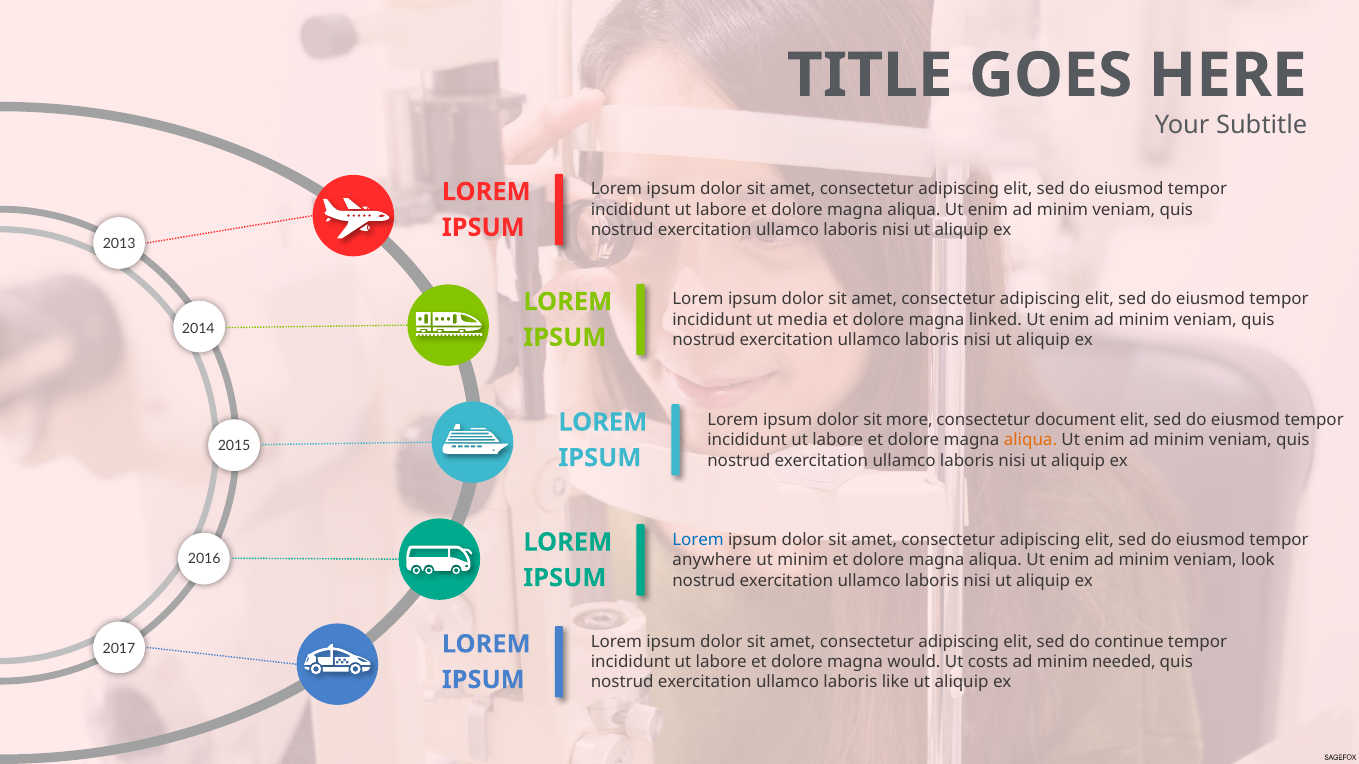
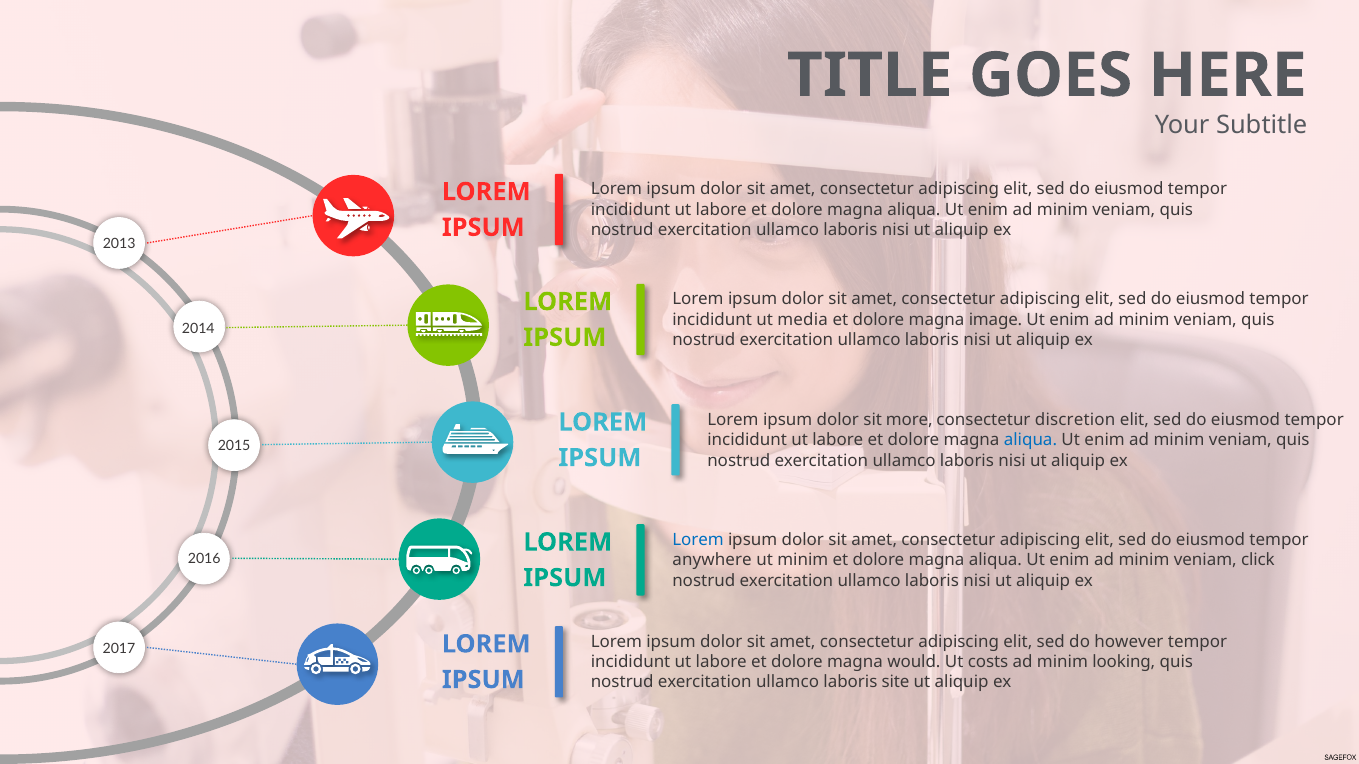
linked: linked -> image (995, 320)
document: document -> discretion (1075, 420)
aliqua colour: orange -> blue (1030, 440)
look: look -> click (1258, 560)
continue: continue -> however (1129, 642)
needed: needed -> looking (1124, 662)
like: like -> site (896, 683)
